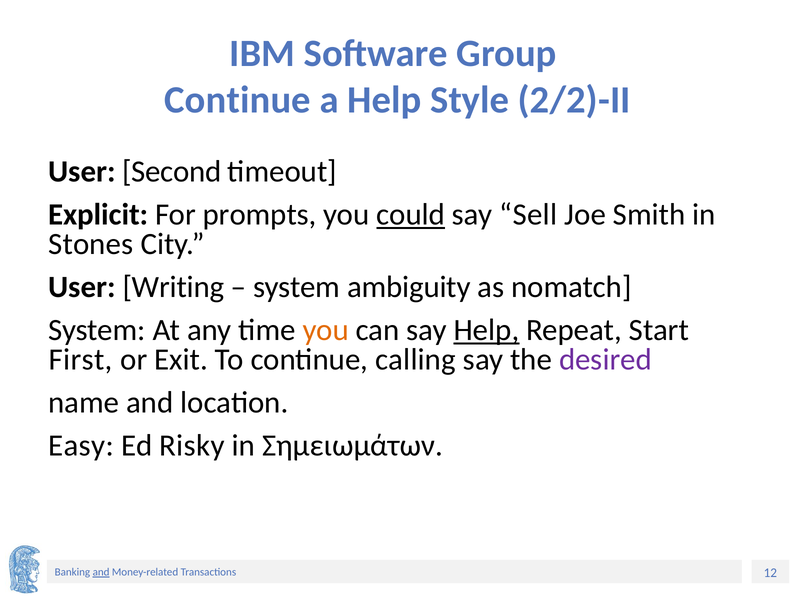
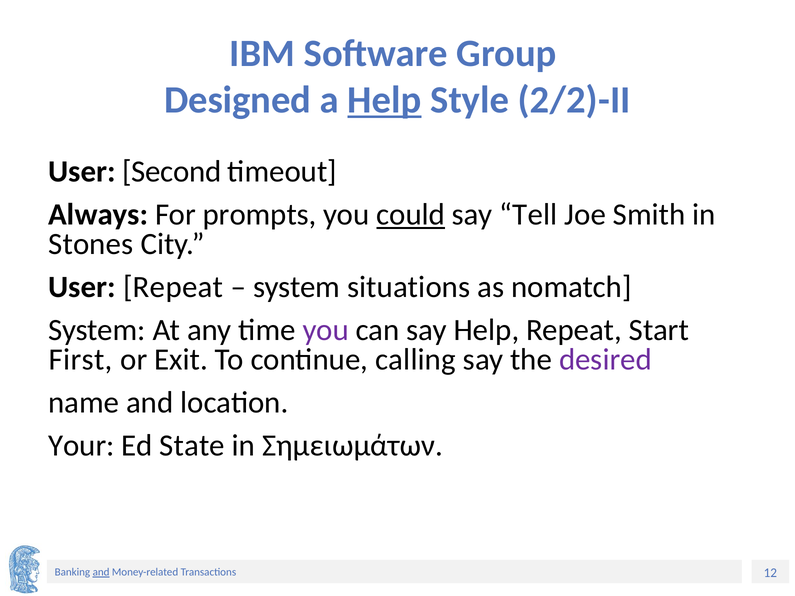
Continue: Continue -> Designed (238, 100)
Help underline: none -> present (384, 100)
Explicit: Explicit -> Always (98, 215)
Sell: Sell -> Tell (528, 215)
User Writing: Writing -> Repeat (173, 287)
ambiguity: ambiguity -> situations (409, 287)
you colour: orange -> purple (326, 330)
Help underline: present -> none (486, 330)
Easy: Easy -> Your (81, 446)
Risky: Risky -> State (192, 446)
